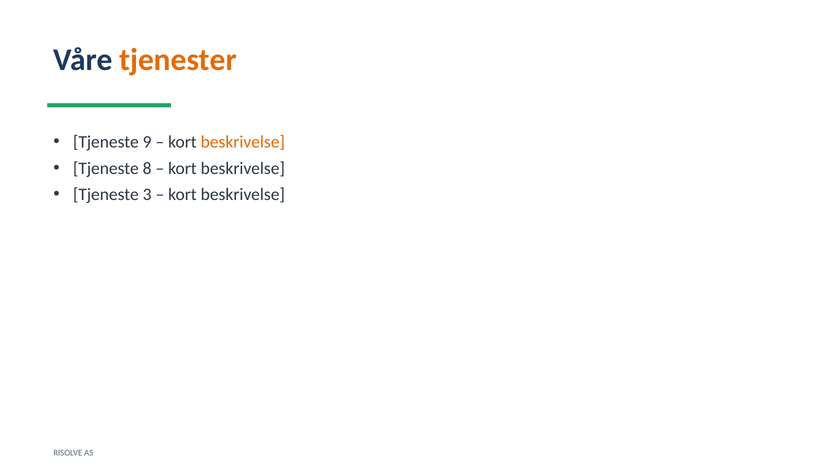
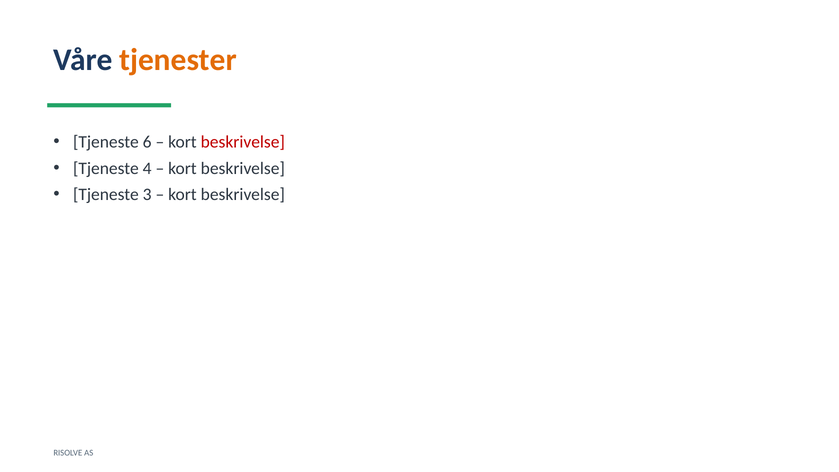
9: 9 -> 6 (147, 142)
beskrivelse colour: orange -> red (243, 142)
8: 8 -> 4 (147, 168)
